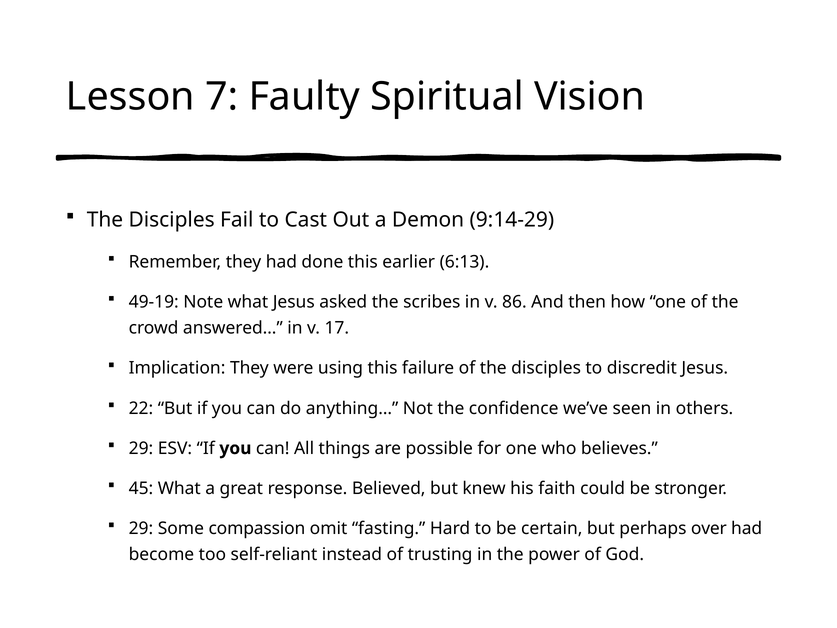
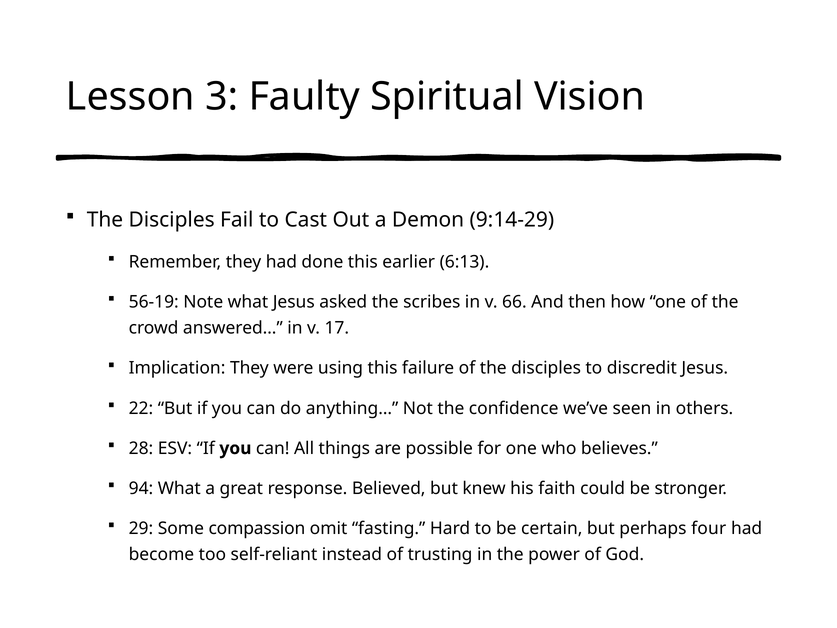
7: 7 -> 3 (222, 97)
49-19: 49-19 -> 56-19 (154, 302)
86: 86 -> 66 (514, 302)
29: 29 -> 28 (141, 448)
45: 45 -> 94 (141, 488)
over: over -> four (709, 528)
